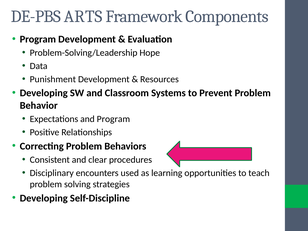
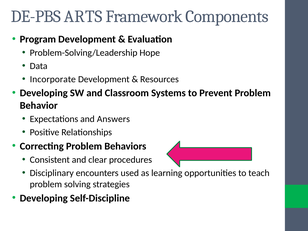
Punishment: Punishment -> Incorporate (53, 79)
and Program: Program -> Answers (113, 119)
